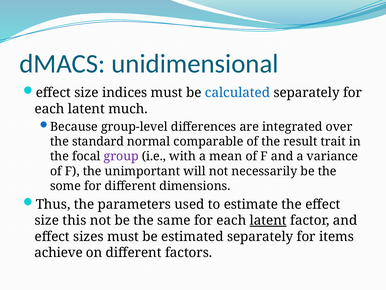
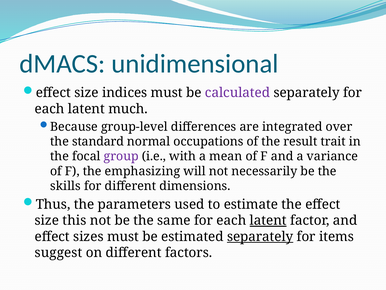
calculated colour: blue -> purple (238, 93)
comparable: comparable -> occupations (208, 141)
unimportant: unimportant -> emphasizing (142, 171)
some: some -> skills (65, 186)
separately underline: none -> present (260, 236)
achieve: achieve -> suggest (58, 252)
